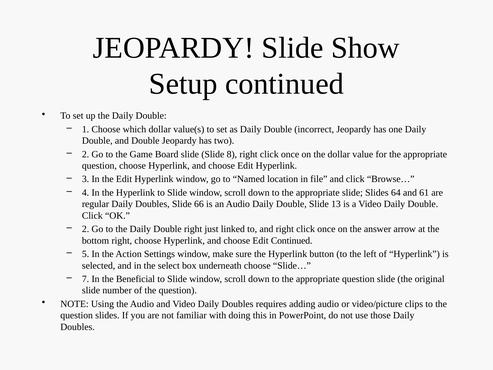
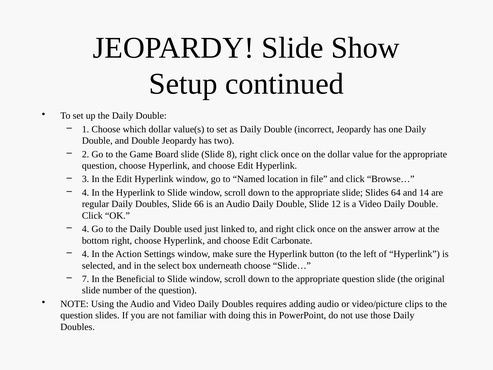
61: 61 -> 14 (424, 192)
13: 13 -> 12 (336, 204)
2: 2 -> 4 (86, 229)
Double right: right -> used (193, 229)
Edit Continued: Continued -> Carbonate (292, 240)
5: 5 -> 4 (86, 254)
